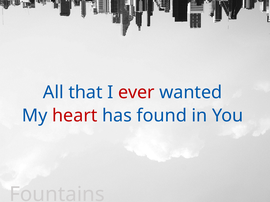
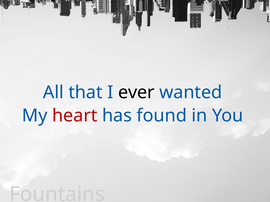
ever colour: red -> black (136, 93)
